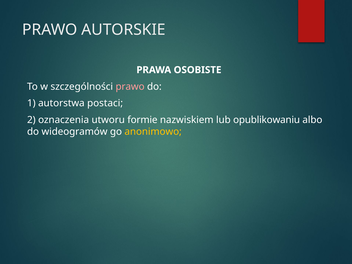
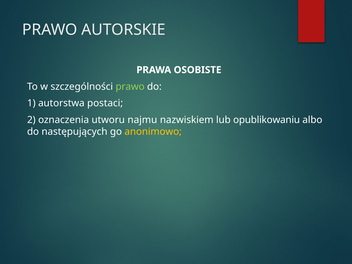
prawo colour: pink -> light green (130, 87)
formie: formie -> najmu (142, 120)
wideogramów: wideogramów -> następujących (75, 132)
